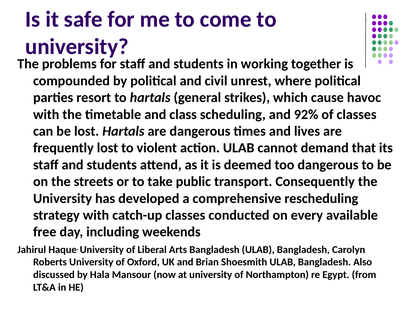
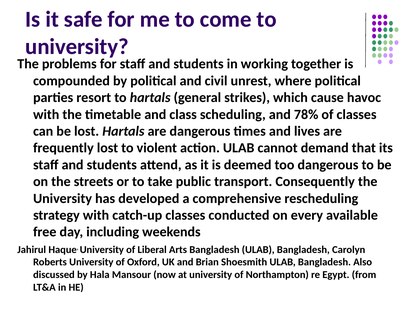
92%: 92% -> 78% (306, 114)
